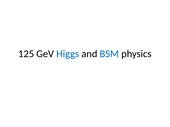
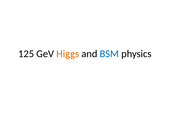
Higgs colour: blue -> orange (68, 54)
